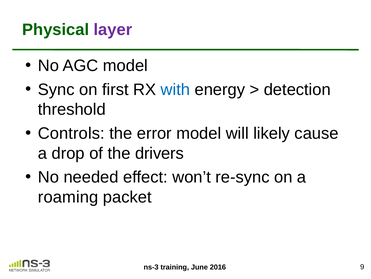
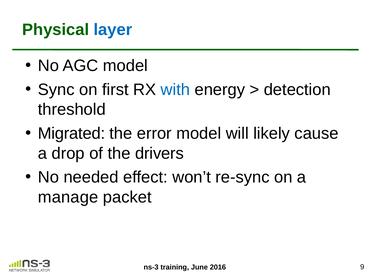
layer colour: purple -> blue (113, 30)
Controls: Controls -> Migrated (71, 133)
roaming: roaming -> manage (68, 197)
